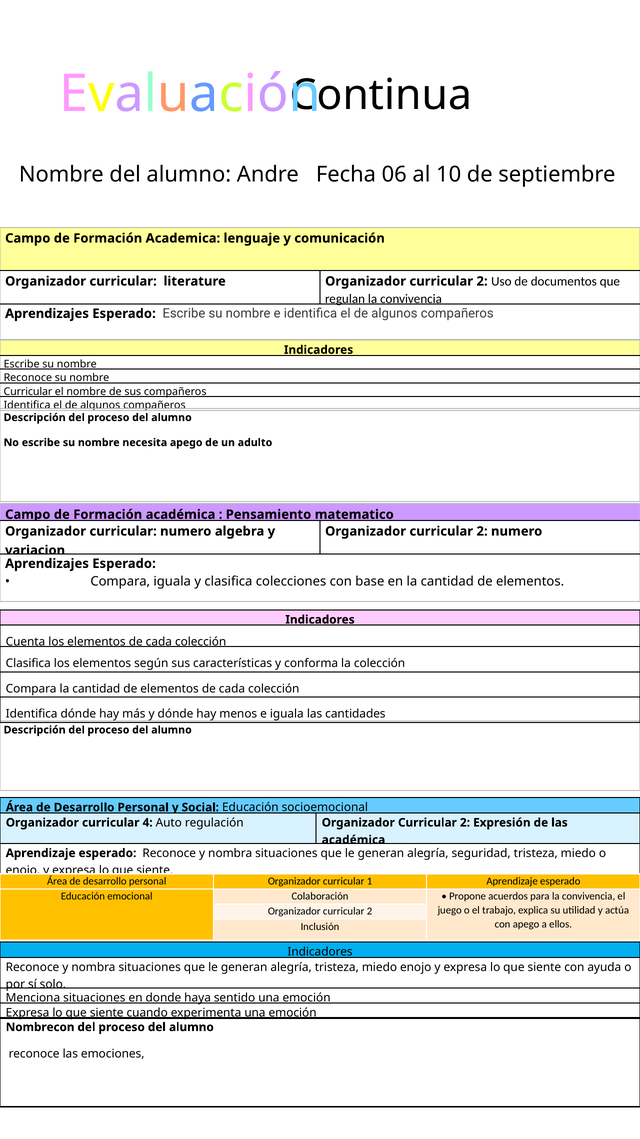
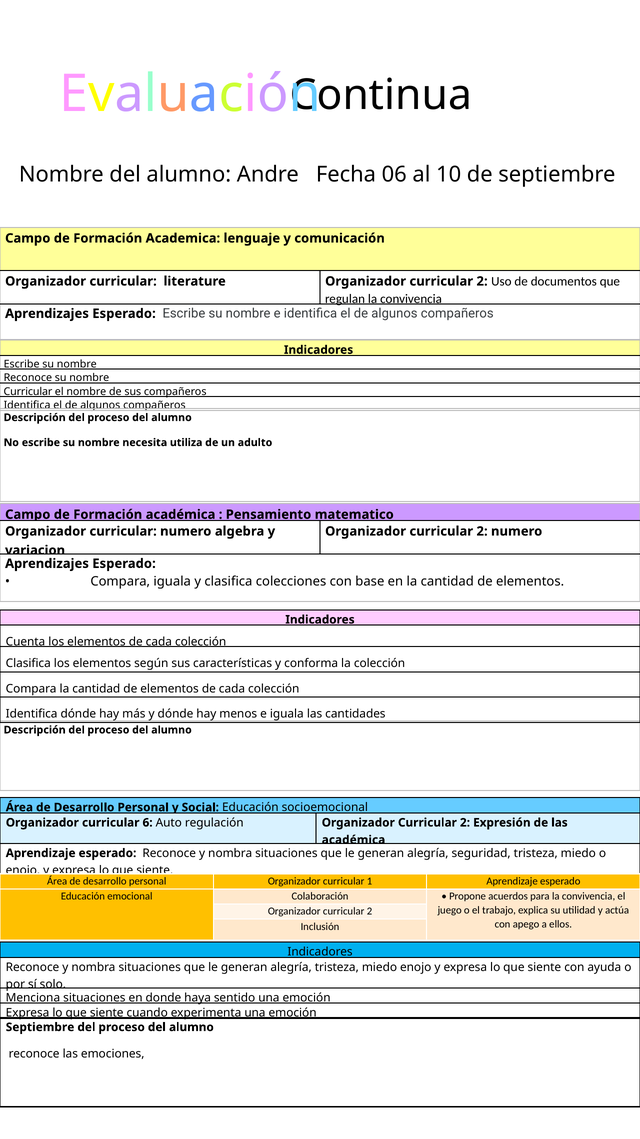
necesita apego: apego -> utiliza (186, 442)
4: 4 -> 6 (148, 822)
Nombrecon: Nombrecon -> Septiembre (40, 1026)
